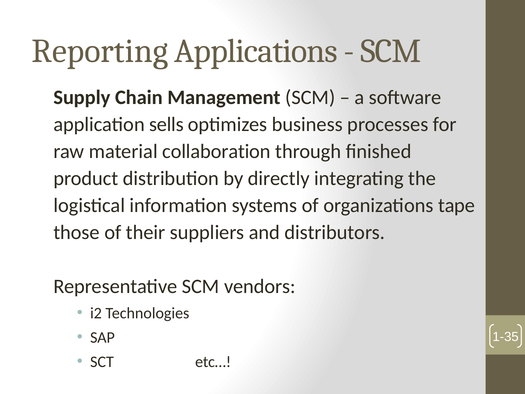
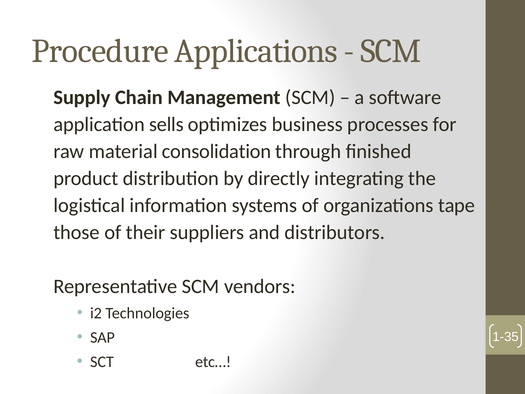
Reporting: Reporting -> Procedure (100, 51)
collaboration: collaboration -> consolidation (217, 151)
